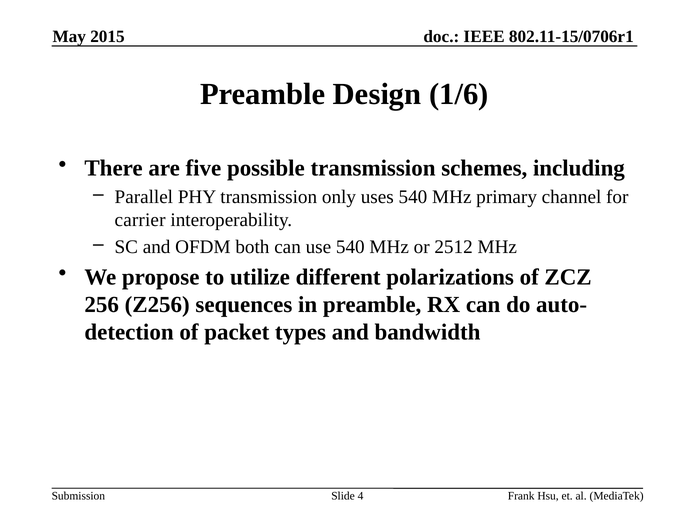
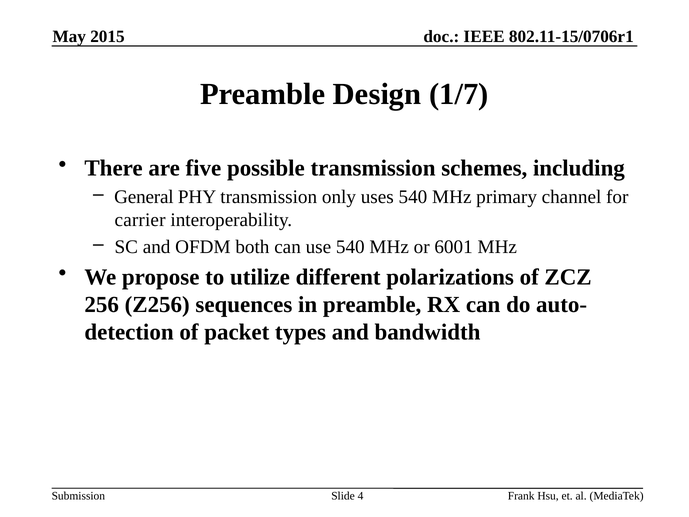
1/6: 1/6 -> 1/7 (459, 94)
Parallel: Parallel -> General (144, 197)
2512: 2512 -> 6001 (454, 247)
